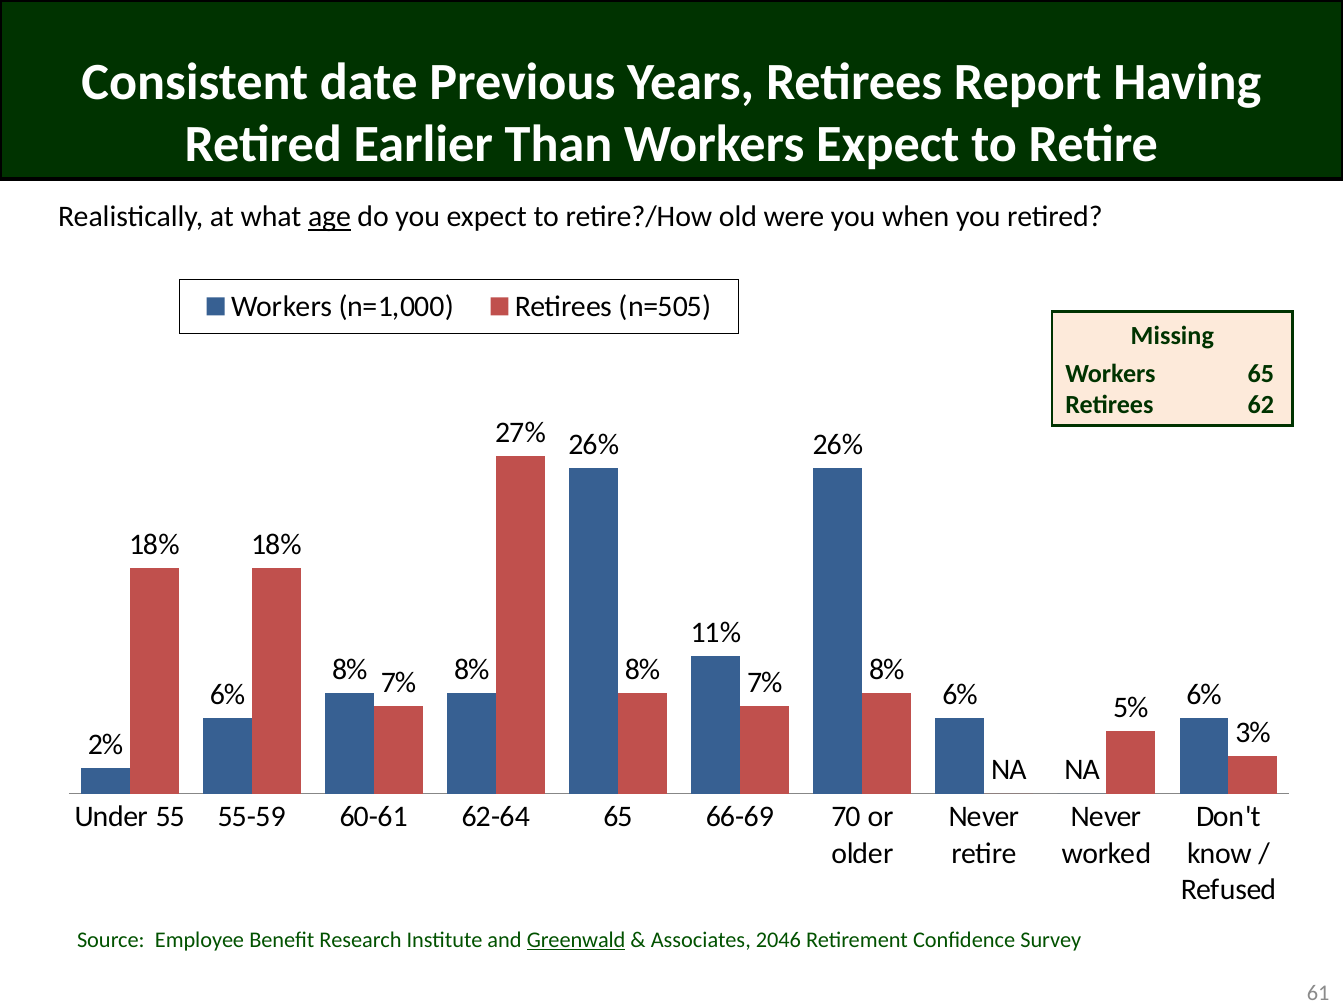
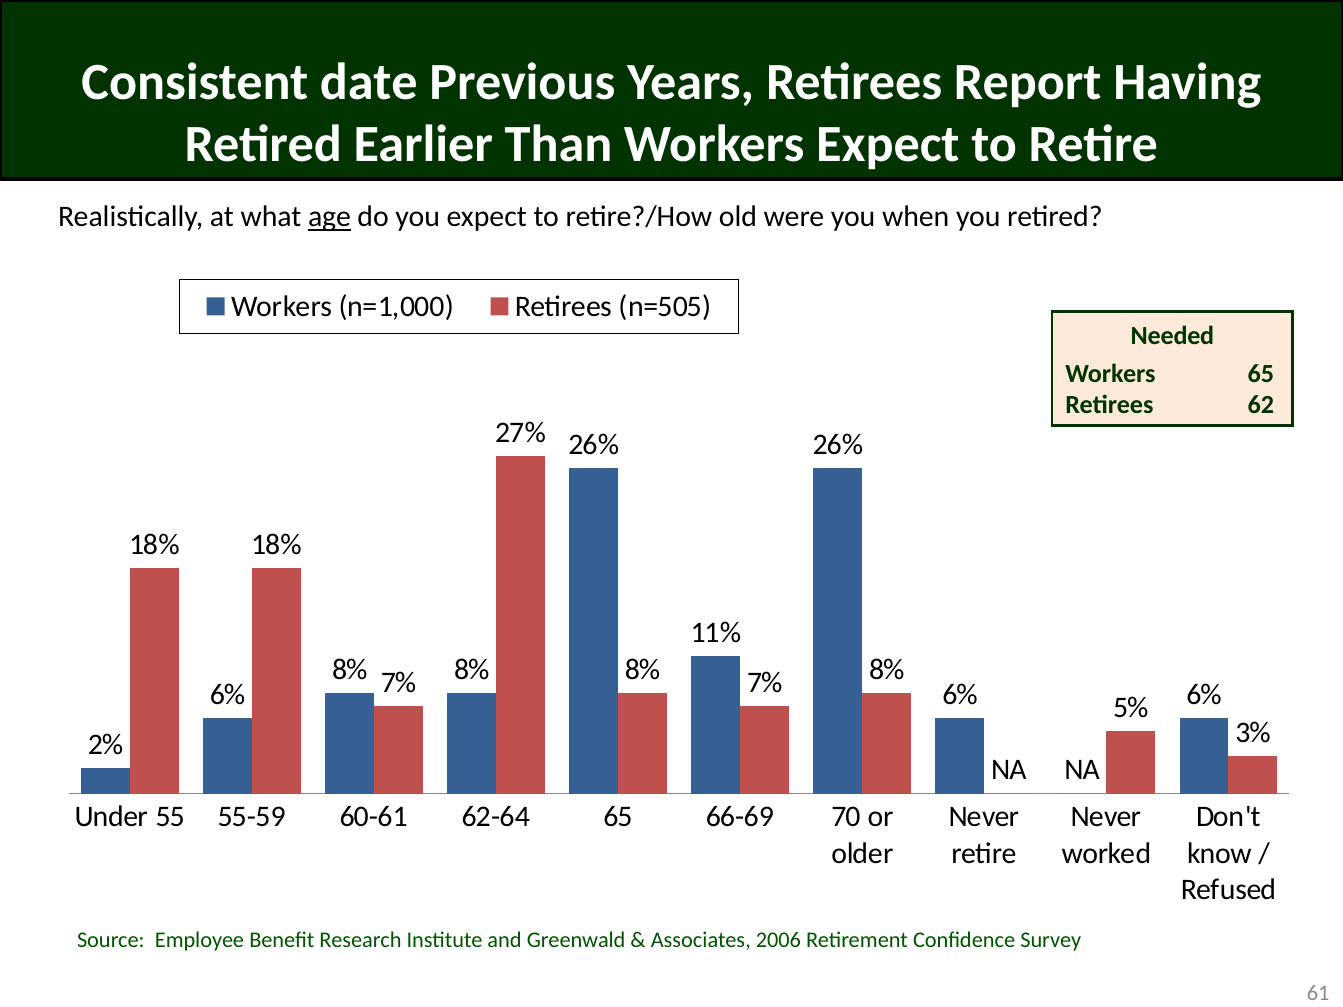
Missing: Missing -> Needed (1172, 336)
Greenwald underline: present -> none (576, 940)
2046: 2046 -> 2006 (778, 940)
